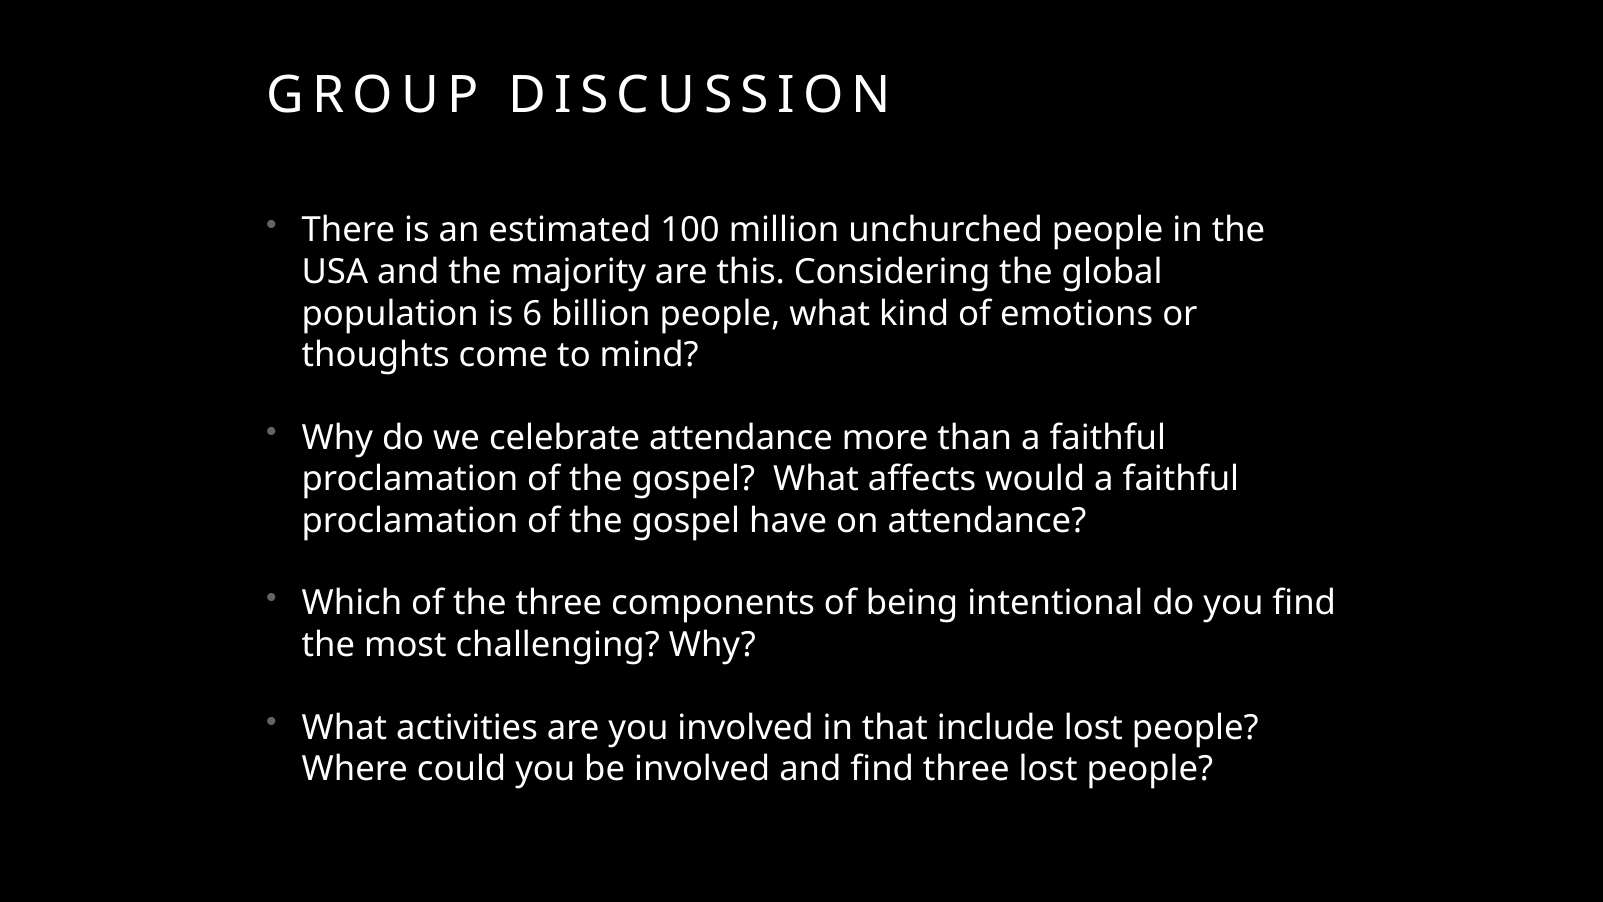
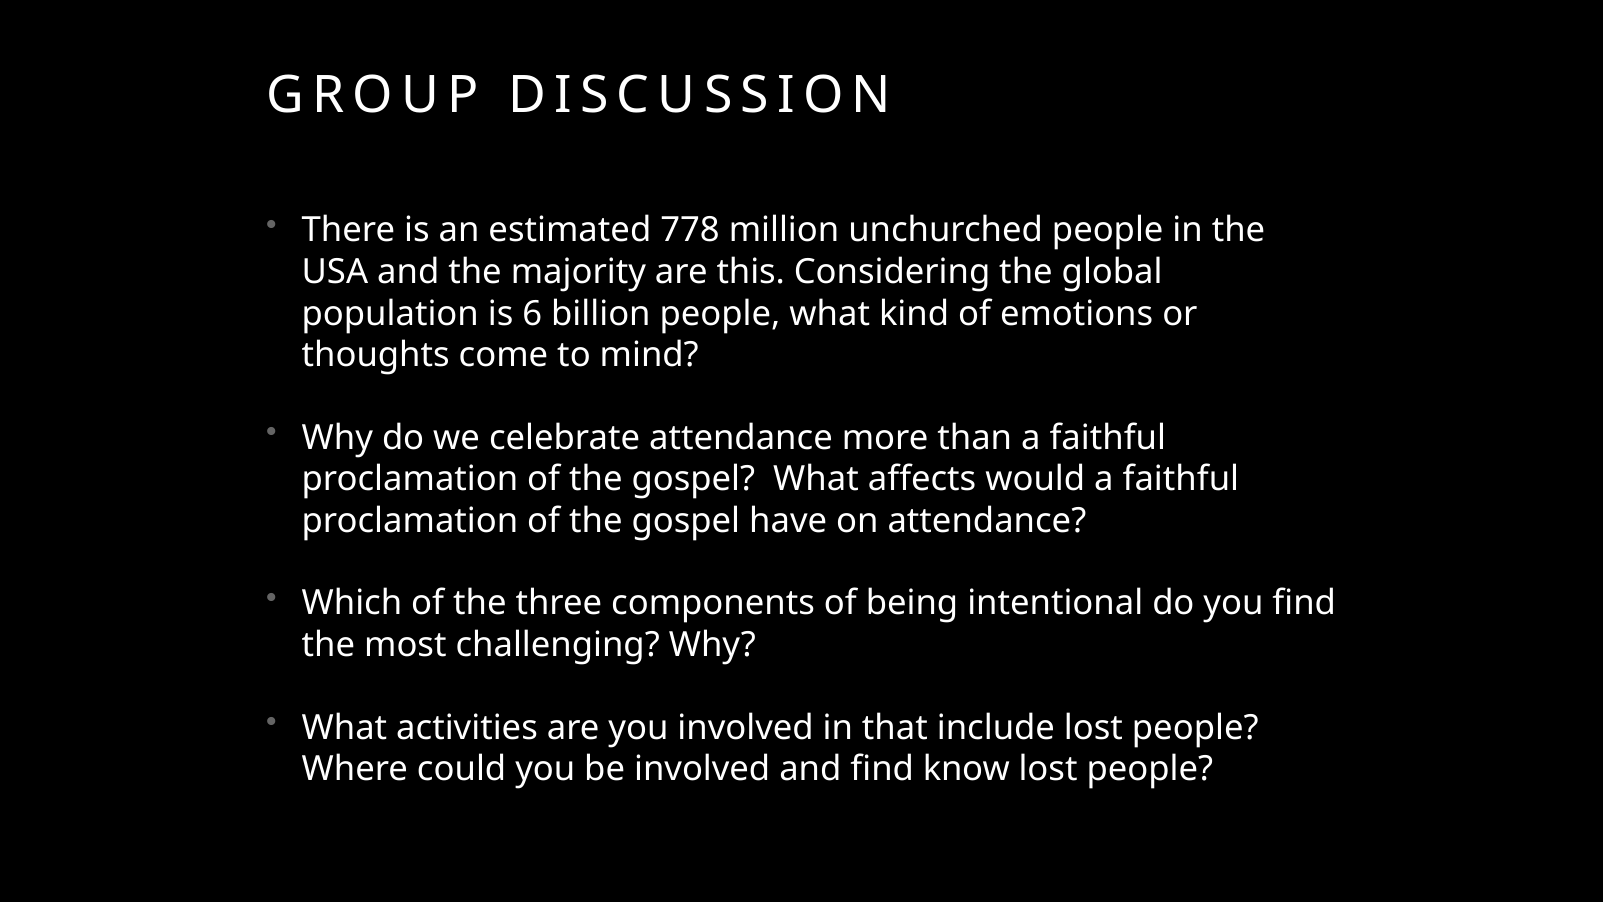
100: 100 -> 778 (690, 230)
find three: three -> know (966, 769)
